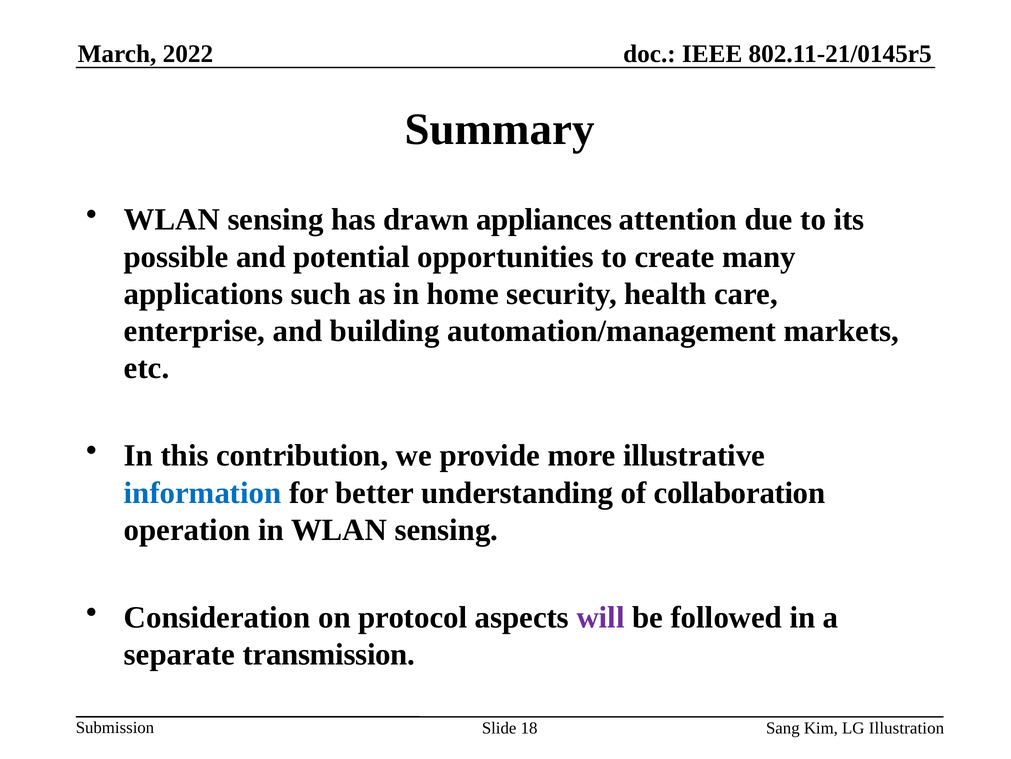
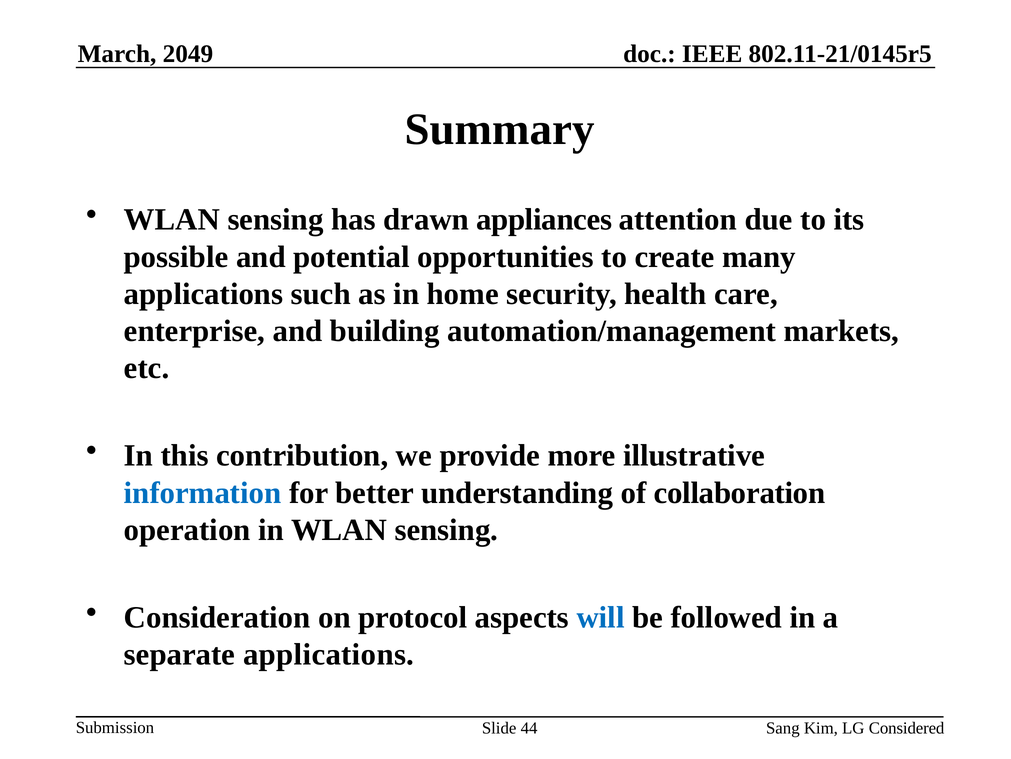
2022: 2022 -> 2049 (188, 54)
will colour: purple -> blue (601, 617)
separate transmission: transmission -> applications (329, 654)
18: 18 -> 44 (529, 727)
Illustration: Illustration -> Considered (907, 727)
